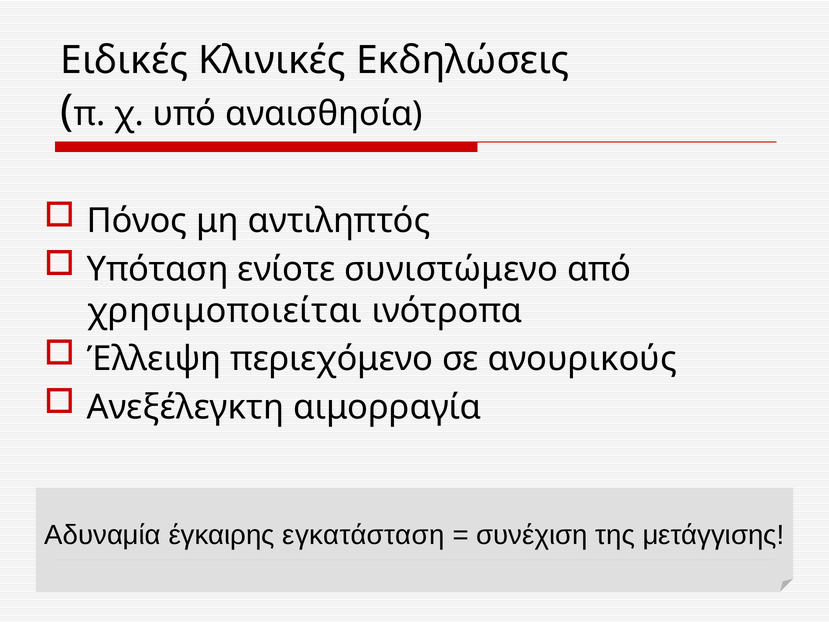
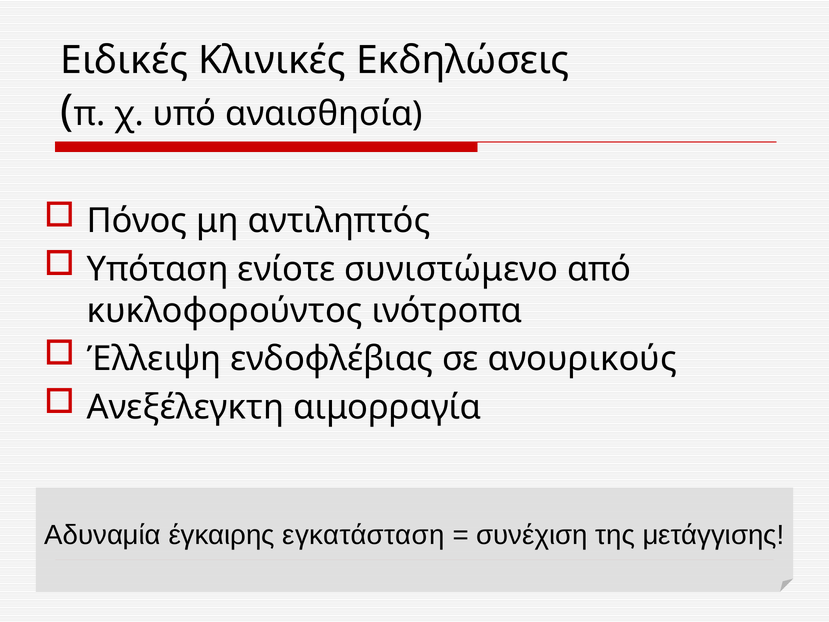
χρησιμοποιείται: χρησιμοποιείται -> κυκλοφορούντος (225, 311)
περιεχόμενο: περιεχόμενο -> ενδοφλέβιας (332, 359)
